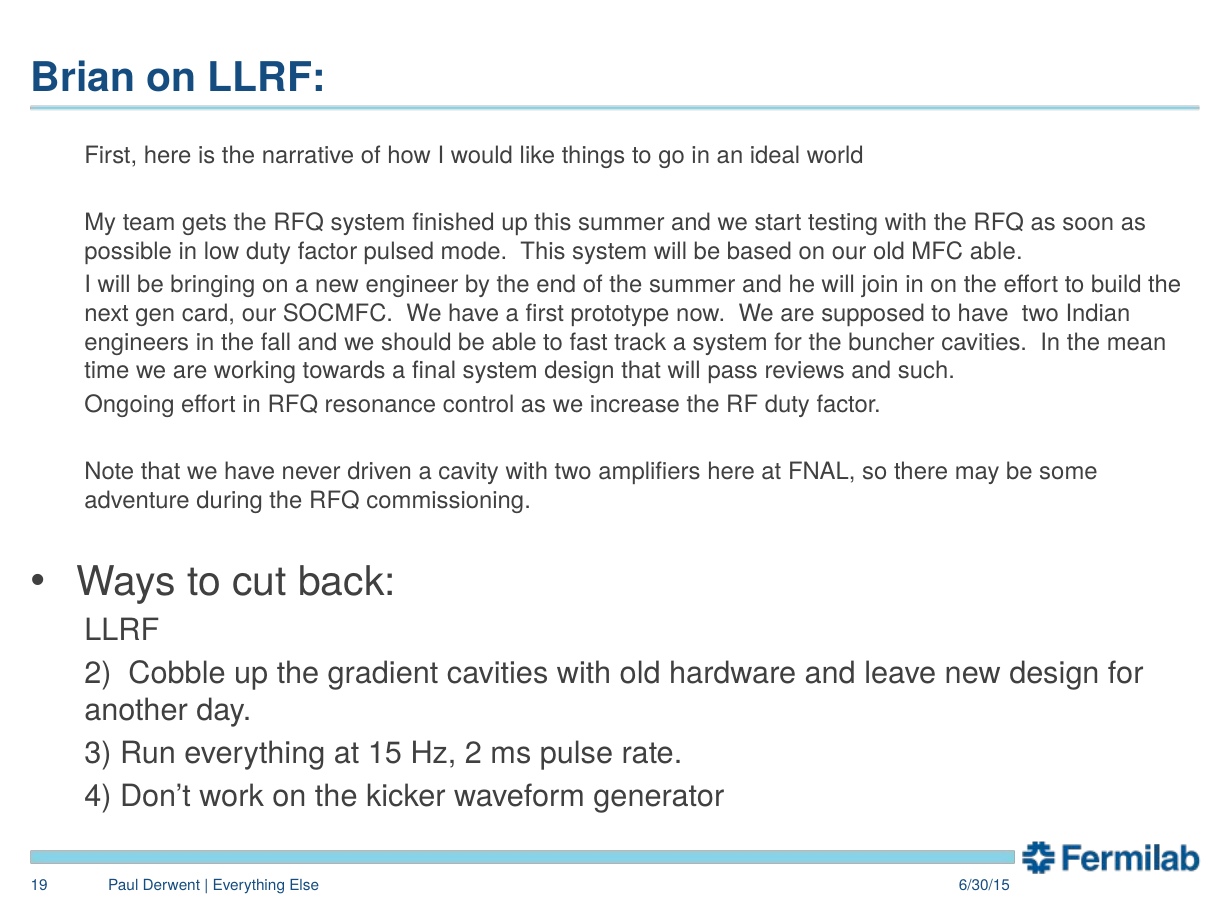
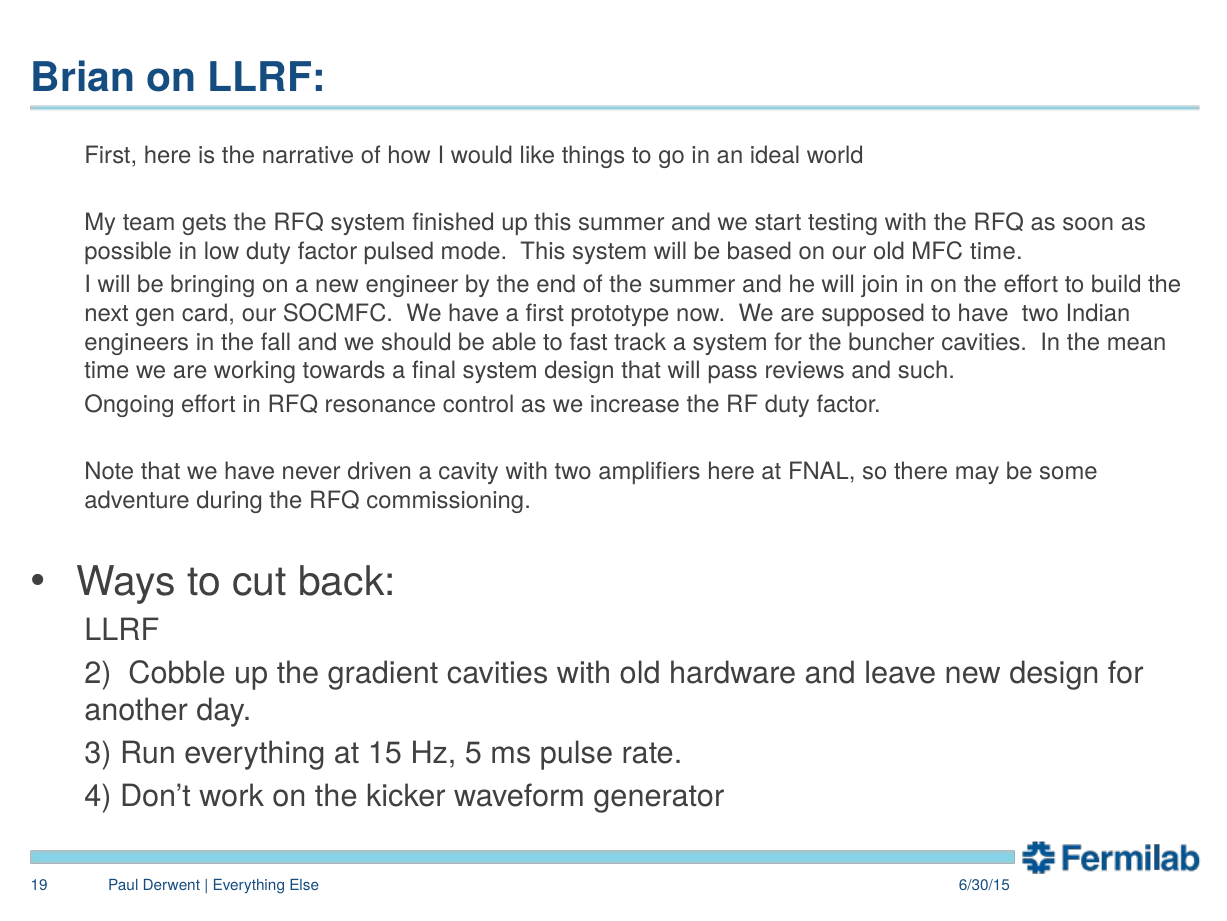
MFC able: able -> time (996, 251)
Hz 2: 2 -> 5 (473, 752)
